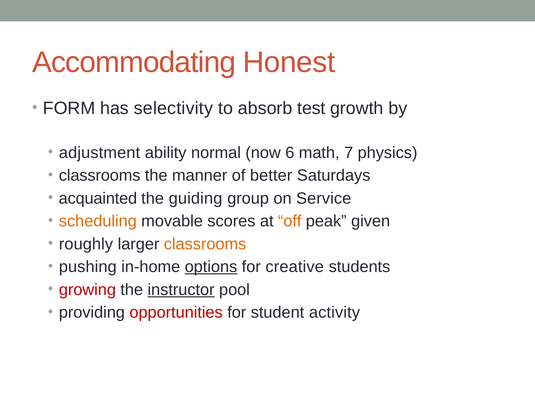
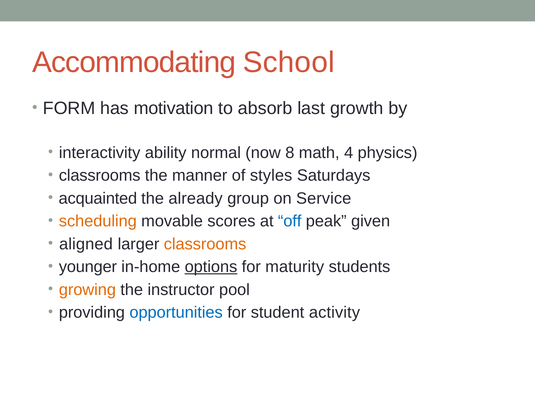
Honest: Honest -> School (289, 62)
selectivity: selectivity -> motivation (174, 108)
test: test -> last (311, 108)
adjustment: adjustment -> interactivity (100, 153)
6: 6 -> 8 (290, 153)
7: 7 -> 4 (349, 153)
better: better -> styles (271, 176)
guiding: guiding -> already (196, 198)
off colour: orange -> blue (290, 221)
roughly: roughly -> aligned (86, 244)
pushing: pushing -> younger (88, 267)
creative: creative -> maturity (295, 267)
growing colour: red -> orange (87, 290)
instructor underline: present -> none (181, 290)
opportunities colour: red -> blue (176, 313)
